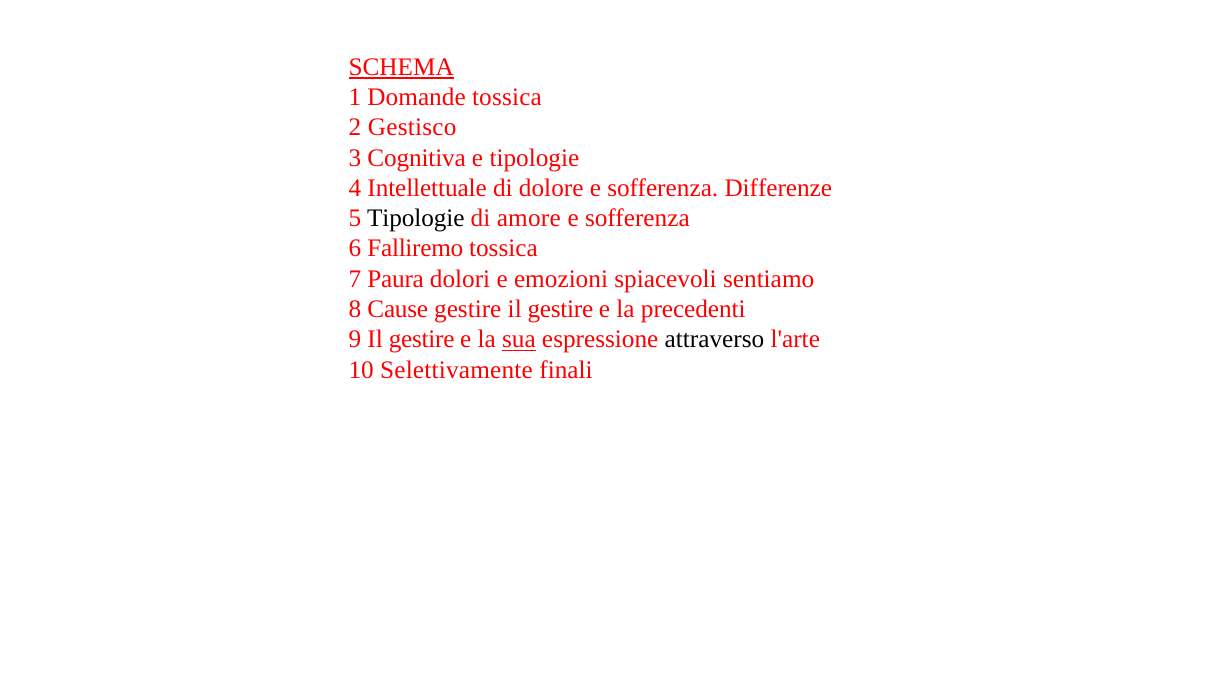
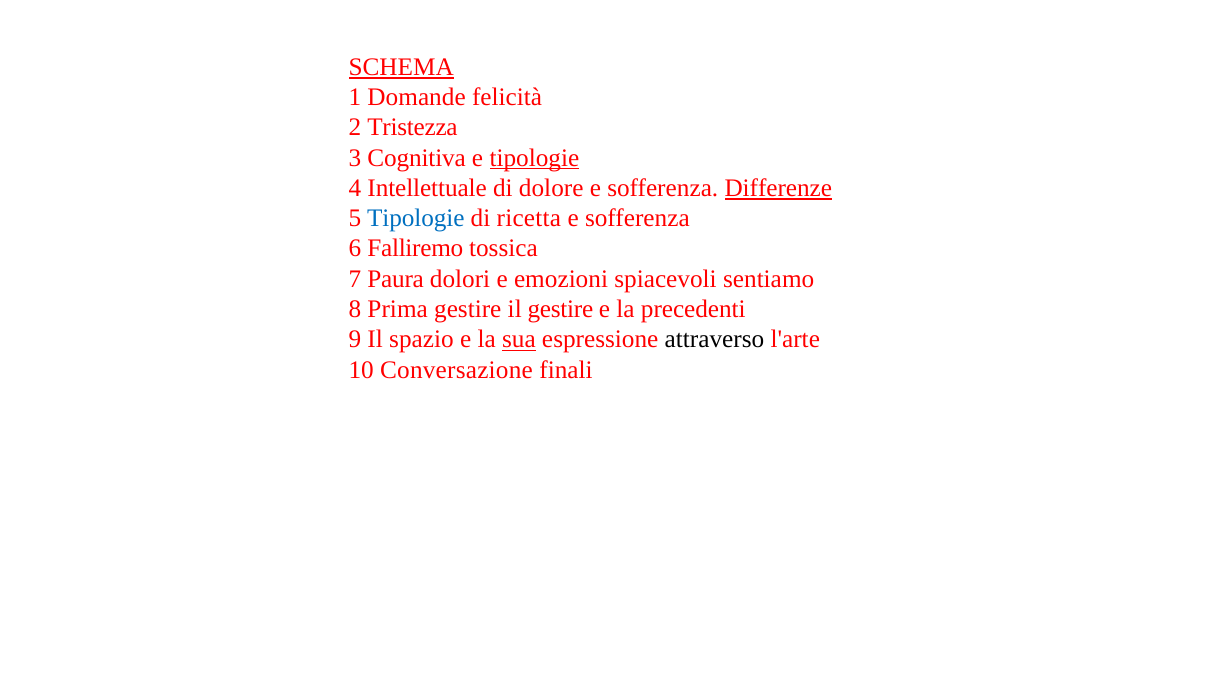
Domande tossica: tossica -> felicità (507, 97)
Gestisco: Gestisco -> Tristezza (412, 128)
tipologie underline: none -> present (534, 158)
Differenze underline: none -> present (778, 188)
Tipologie colour: black -> blue (416, 218)
amore: amore -> ricetta (529, 218)
Cause: Cause -> Prima (398, 309)
9 Il gestire: gestire -> spazio (421, 340)
Selettivamente: Selettivamente -> Conversazione (456, 370)
